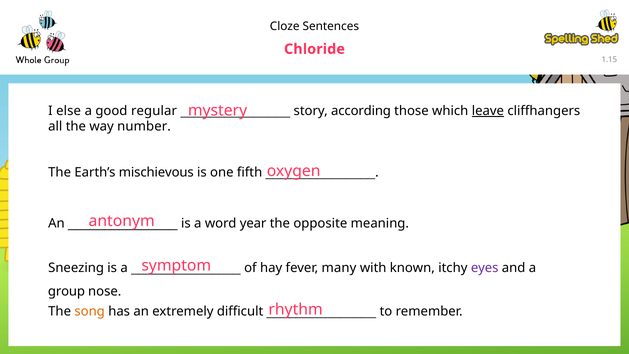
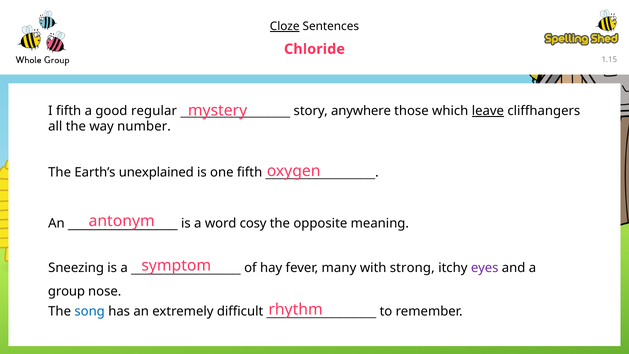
Cloze underline: none -> present (285, 26)
I else: else -> fifth (69, 111)
according: according -> anywhere (361, 111)
mischievous: mischievous -> unexplained (156, 172)
year: year -> cosy (253, 223)
known: known -> strong (412, 268)
song colour: orange -> blue (90, 311)
